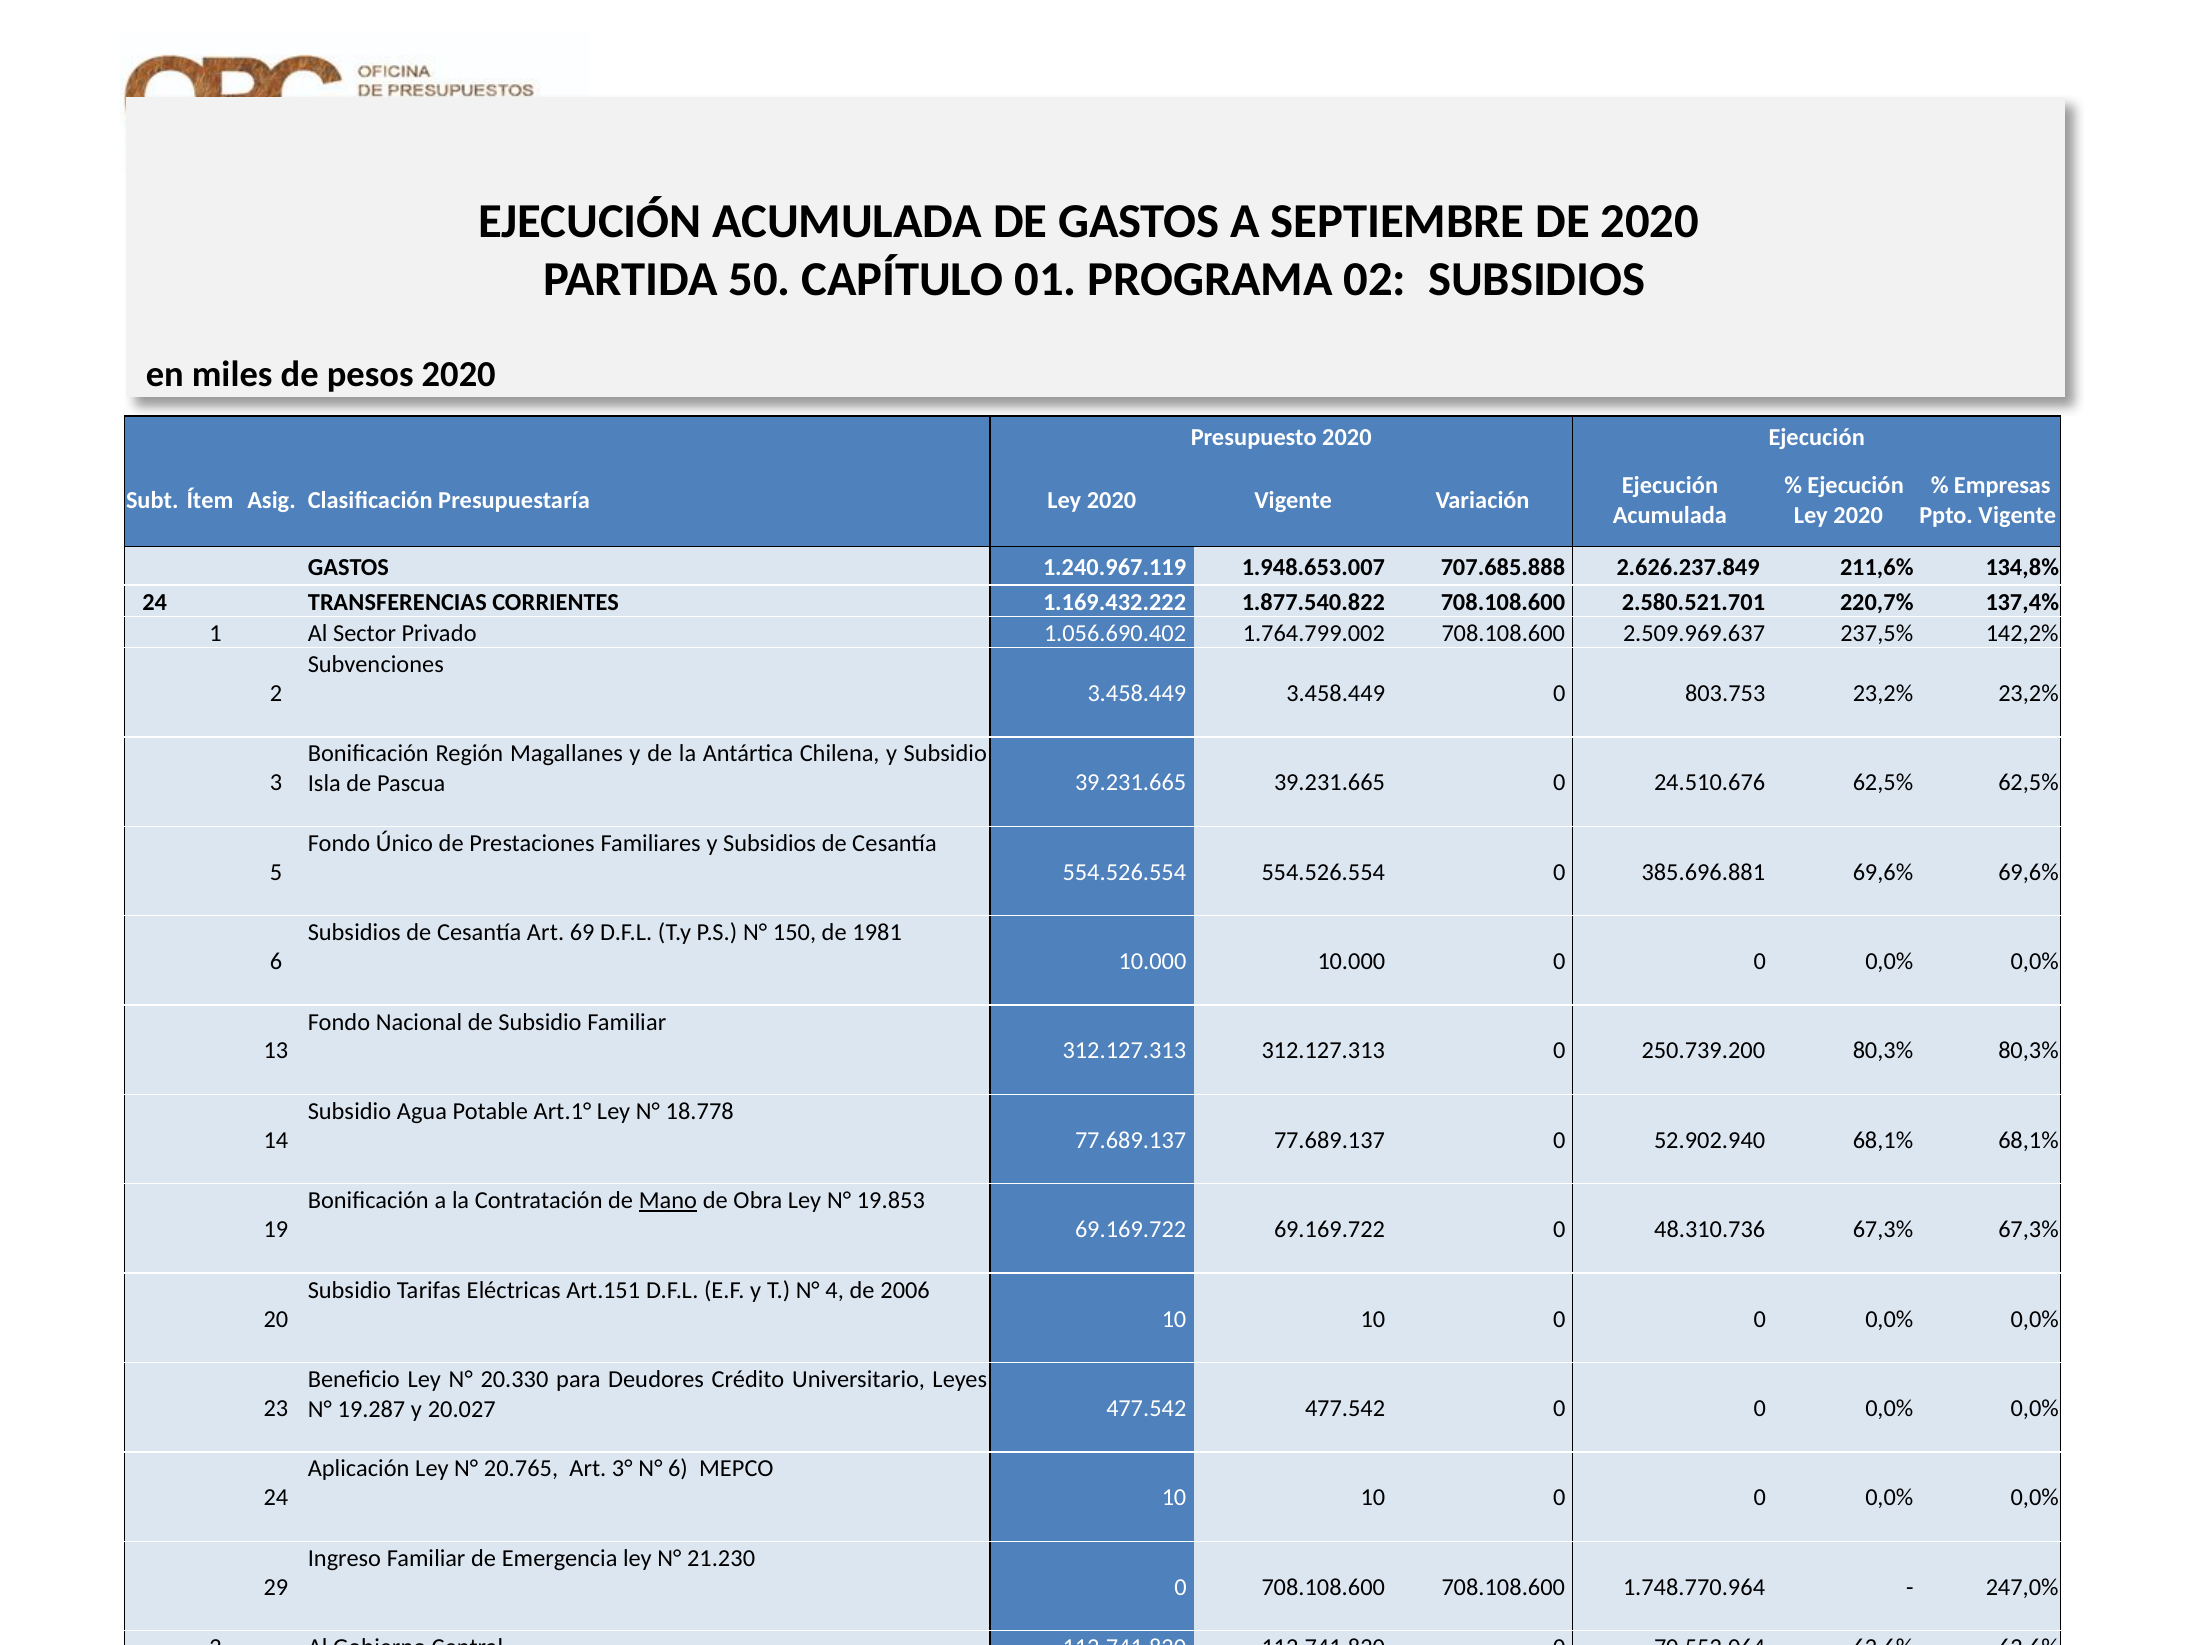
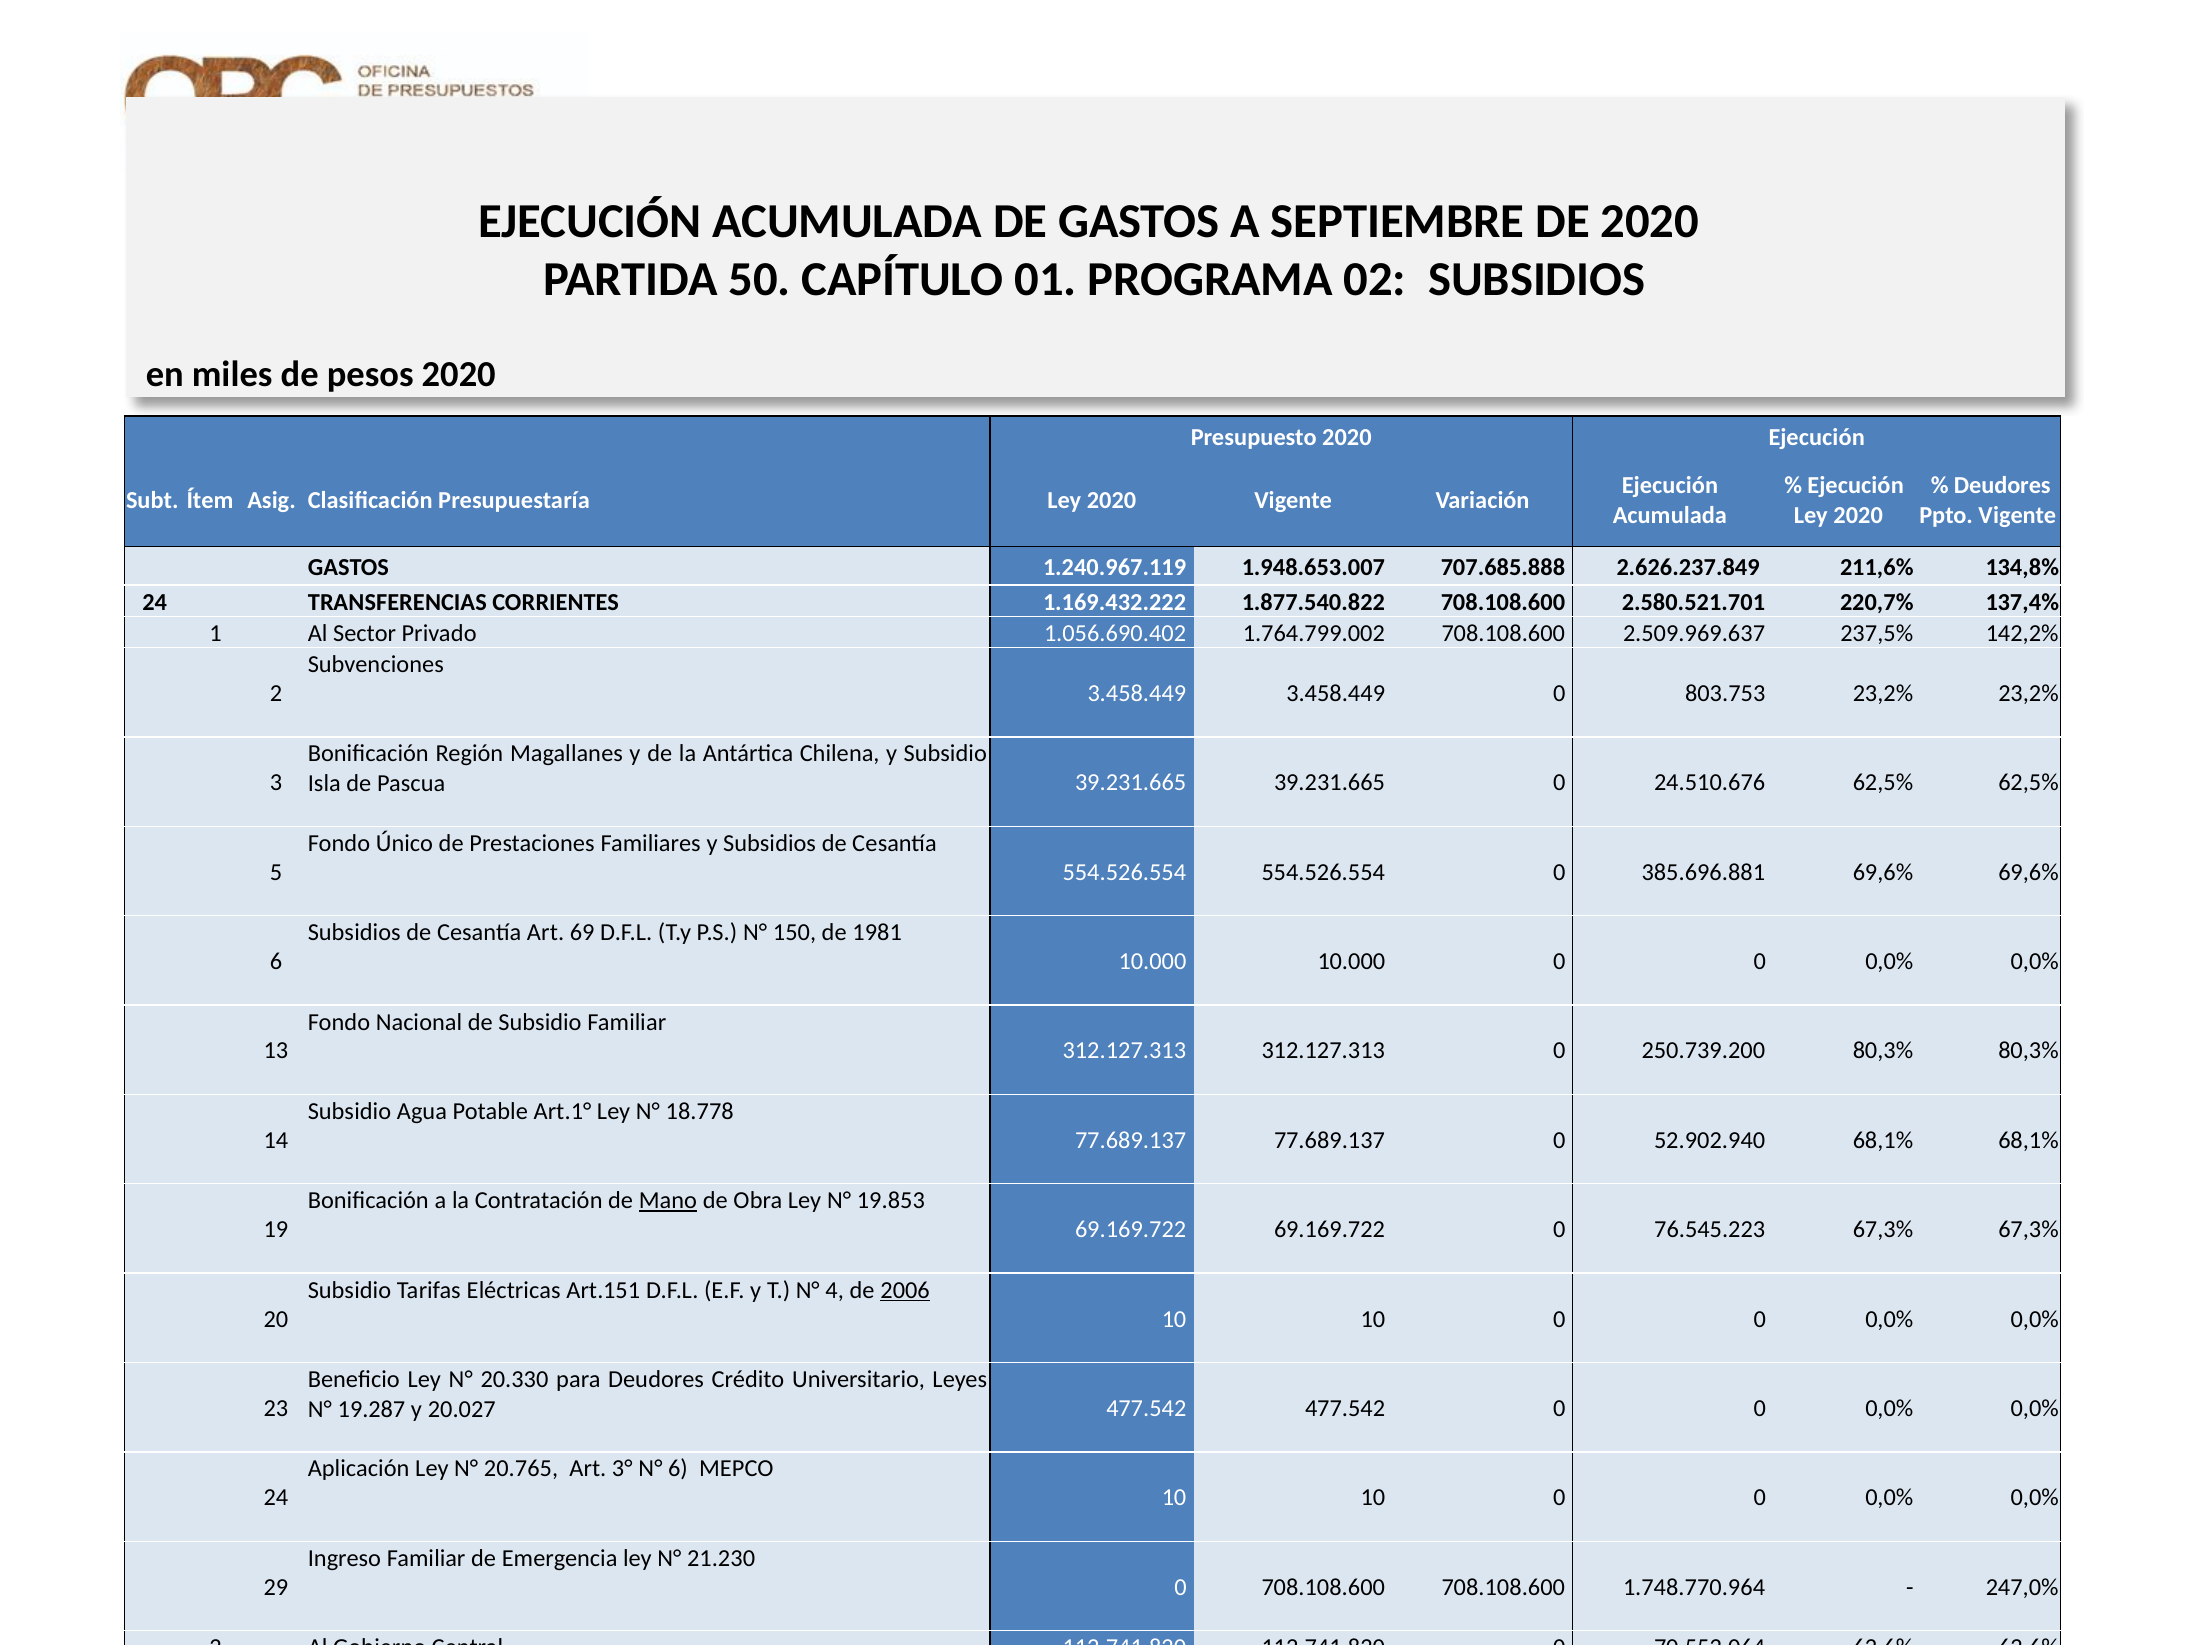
Empresas: Empresas -> Deudores (2002, 485)
48.310.736: 48.310.736 -> 76.545.223 (1710, 1229)
2006 underline: none -> present (905, 1290)
